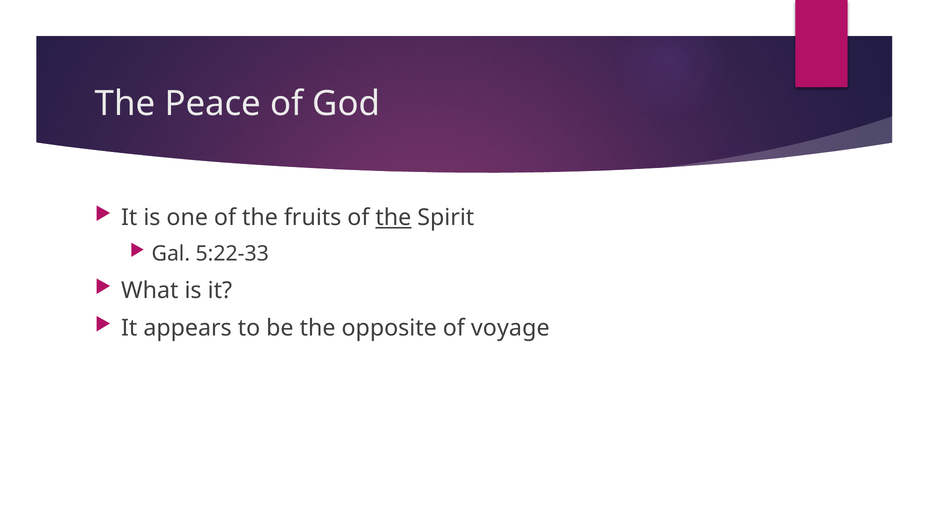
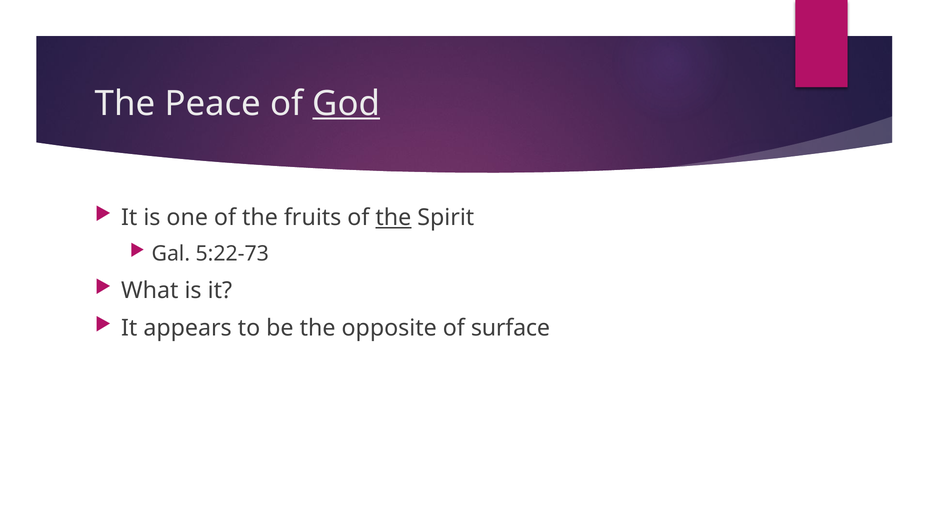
God underline: none -> present (346, 104)
5:22-33: 5:22-33 -> 5:22-73 (232, 254)
voyage: voyage -> surface (510, 328)
